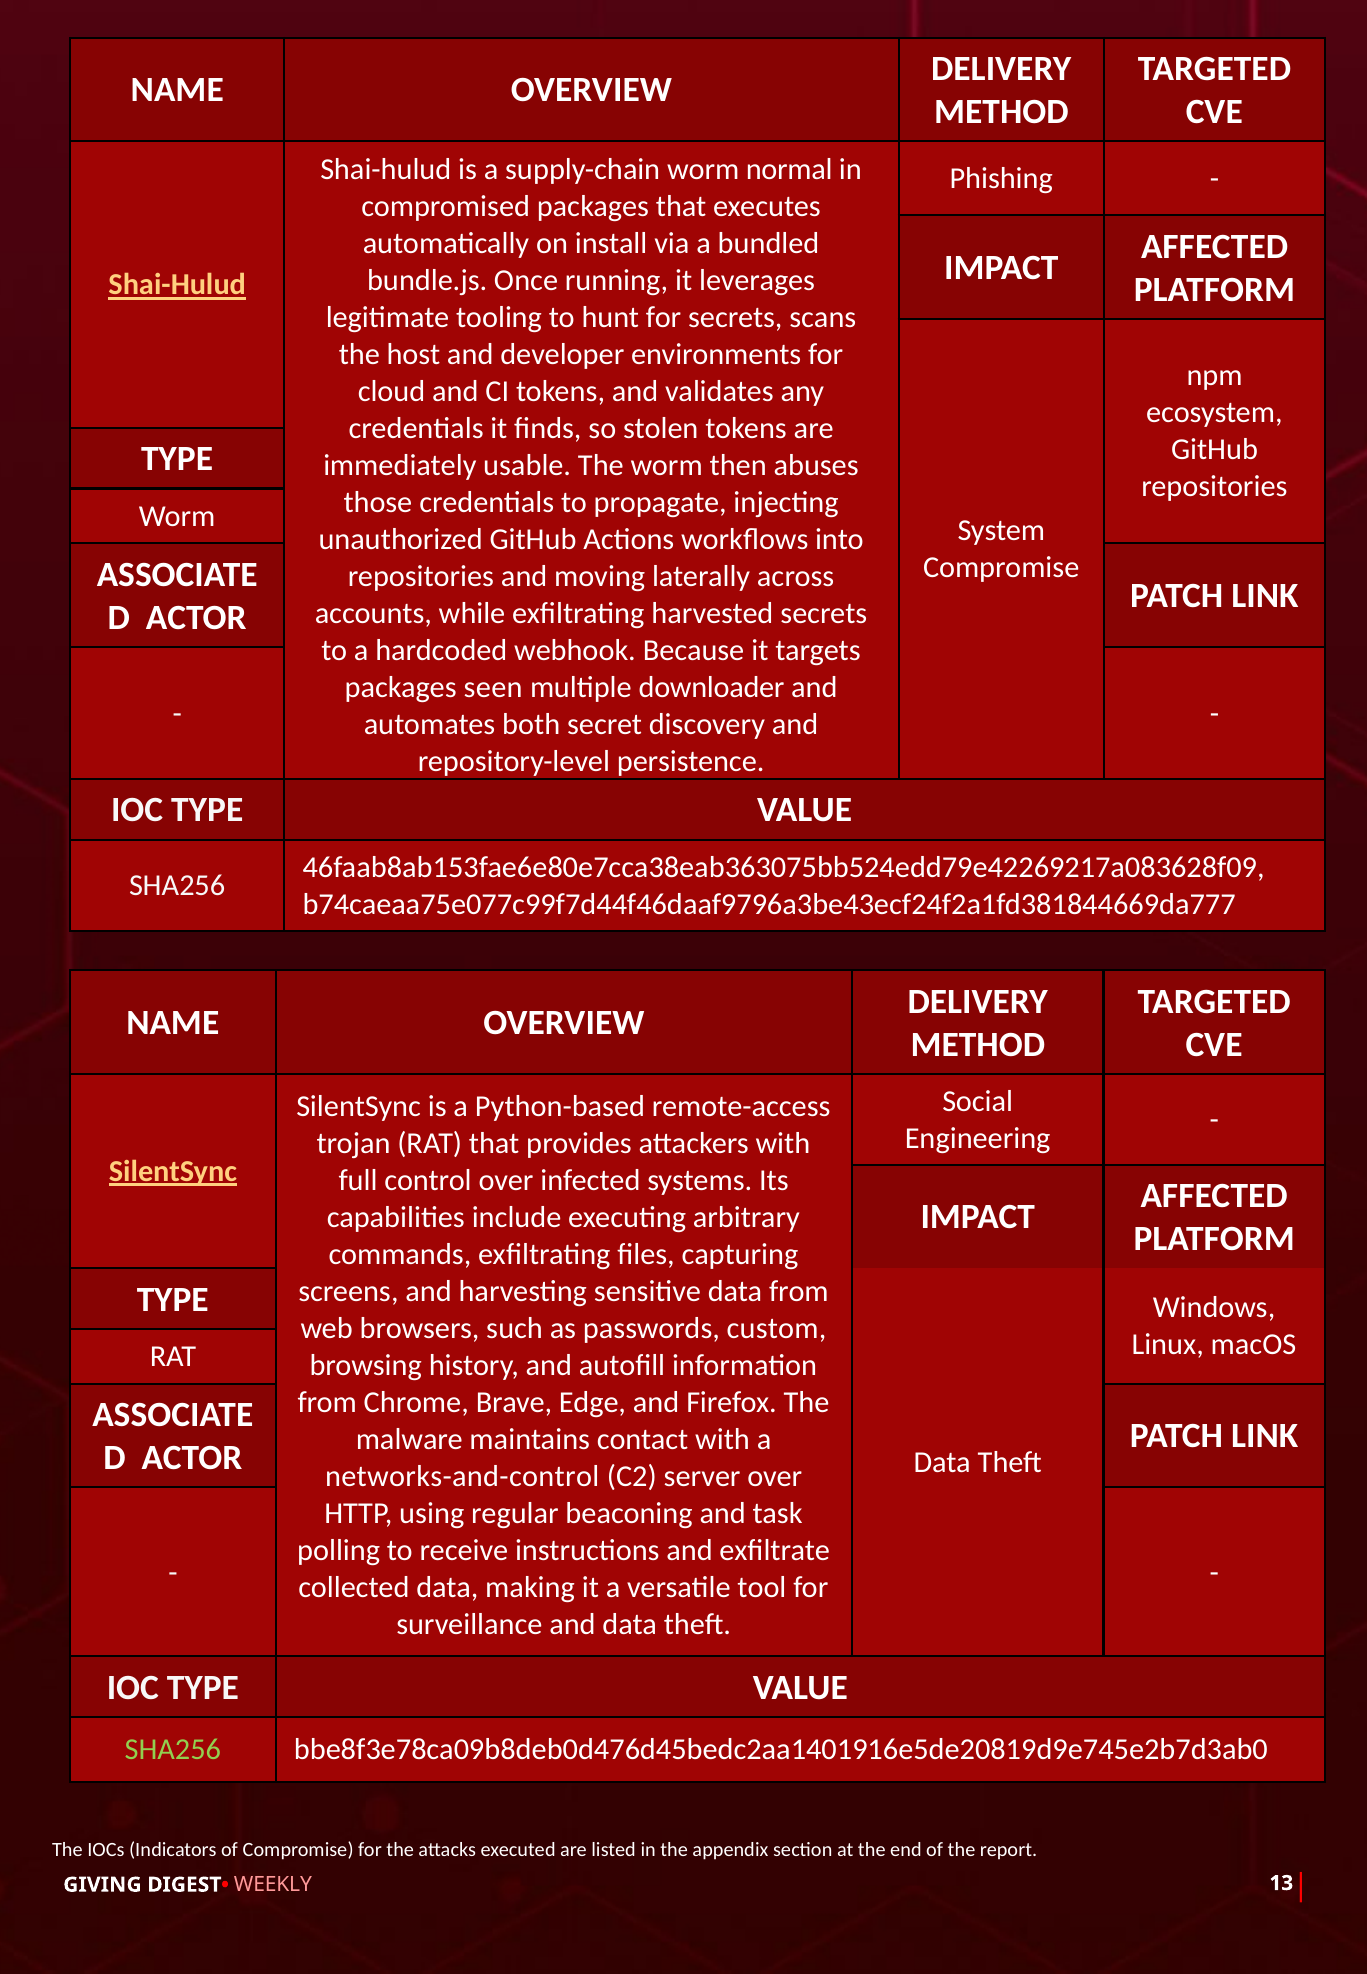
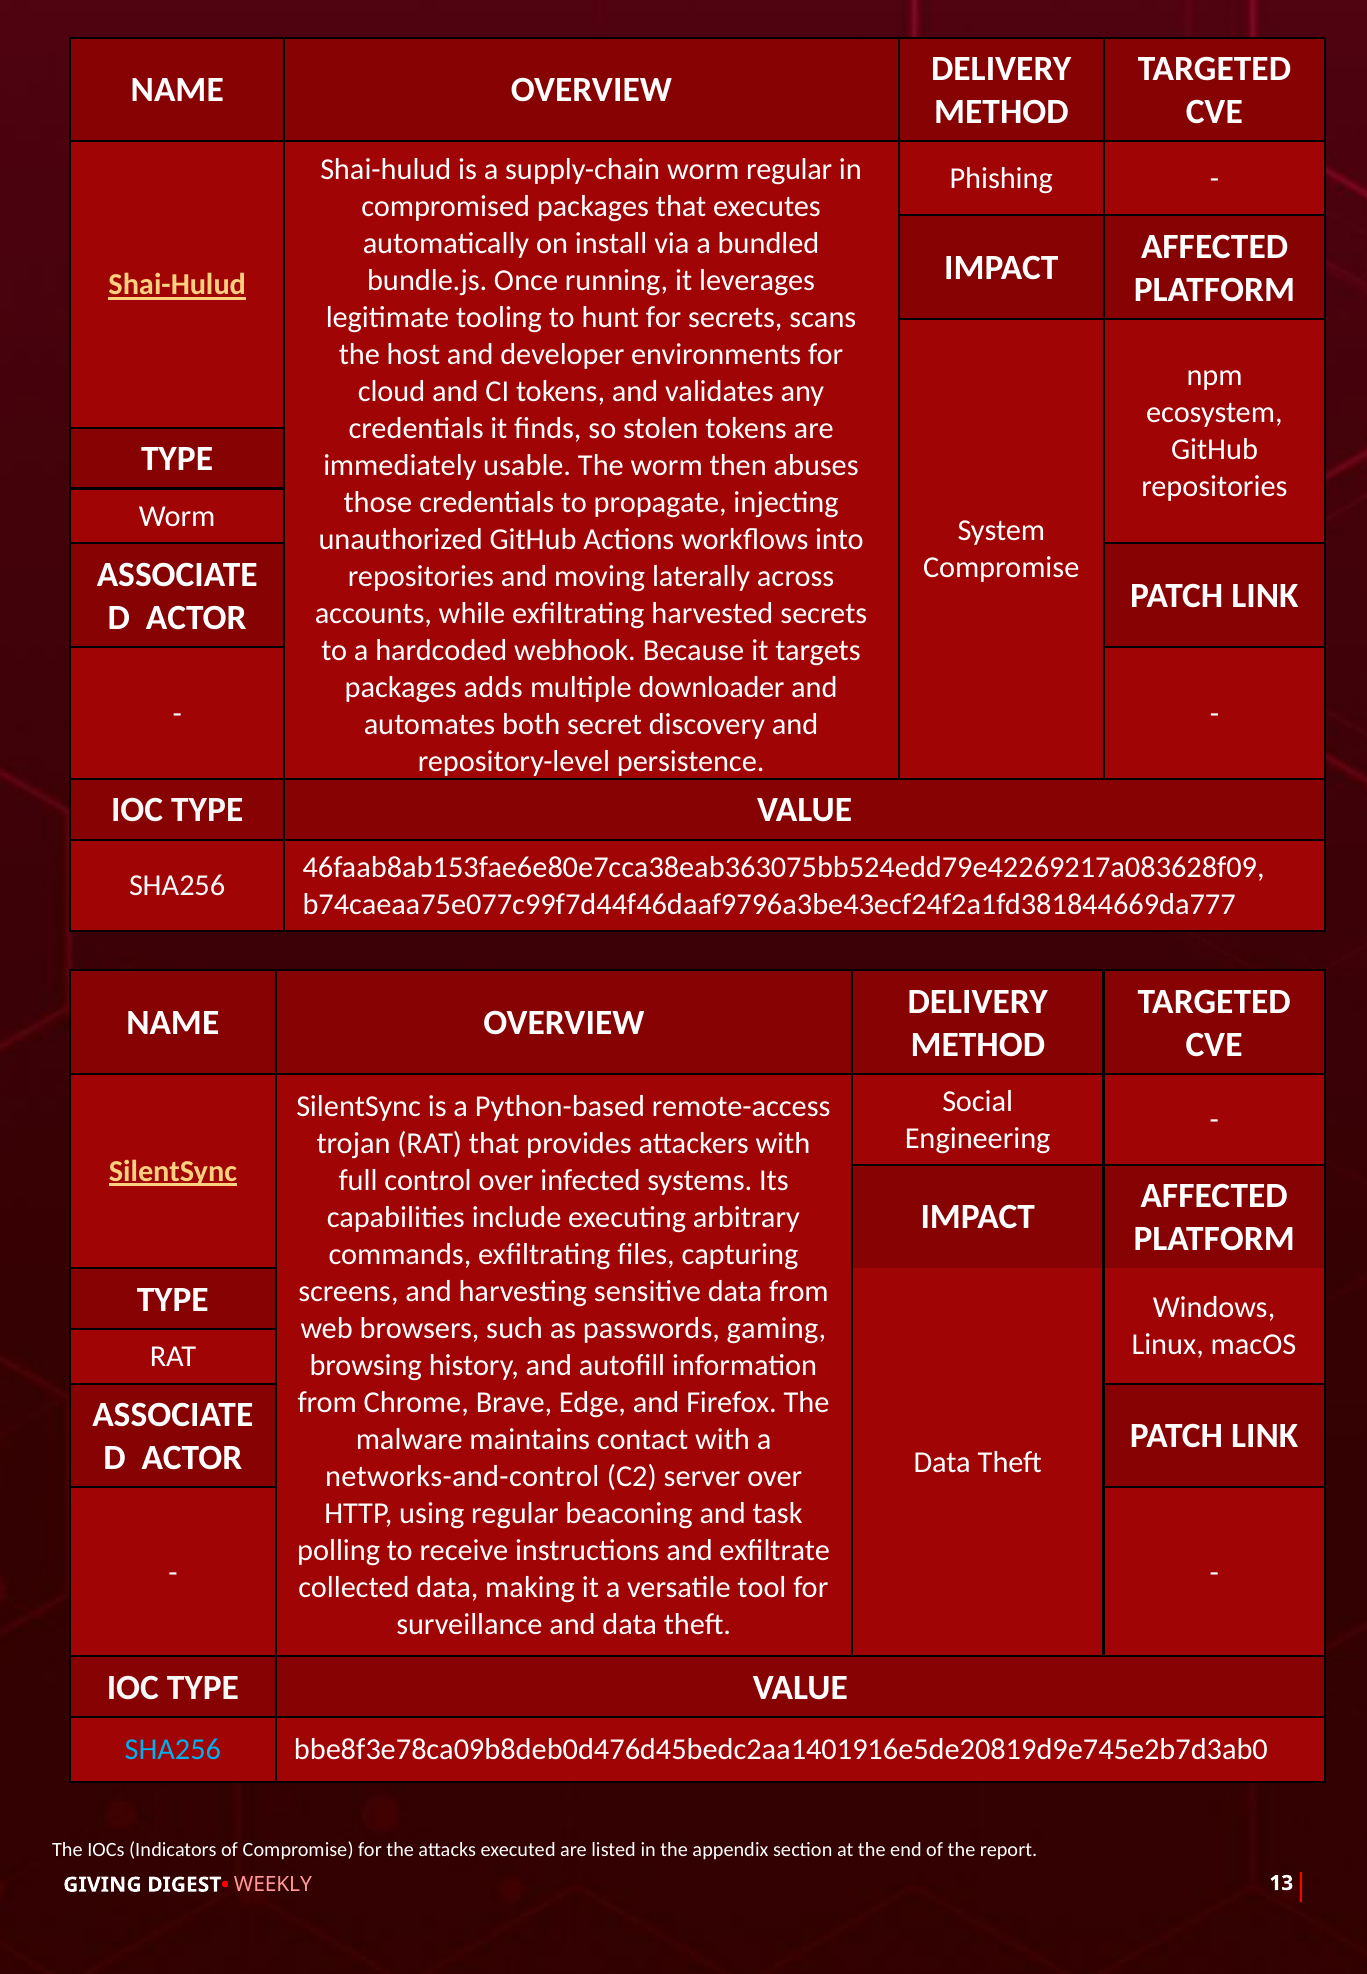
worm normal: normal -> regular (789, 169)
seen: seen -> adds (493, 688)
custom: custom -> gaming (776, 1329)
SHA256 colour: light green -> light blue (173, 1750)
